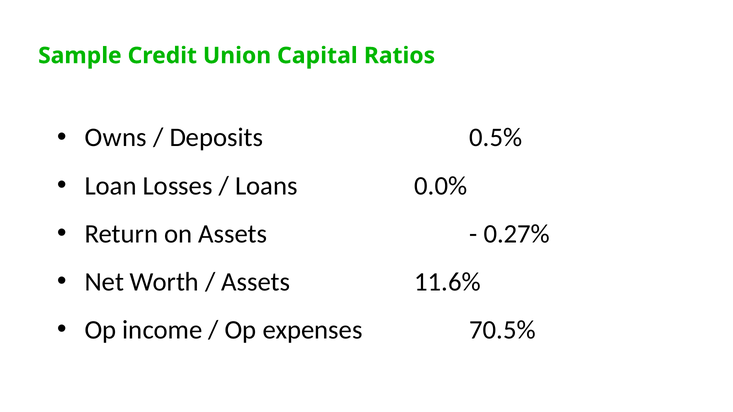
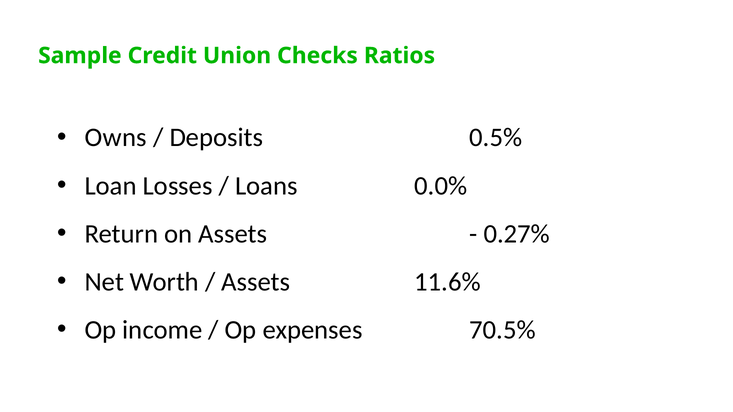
Capital: Capital -> Checks (317, 56)
